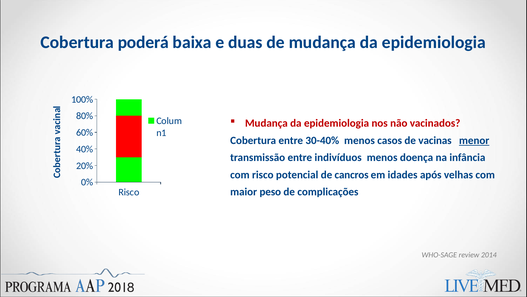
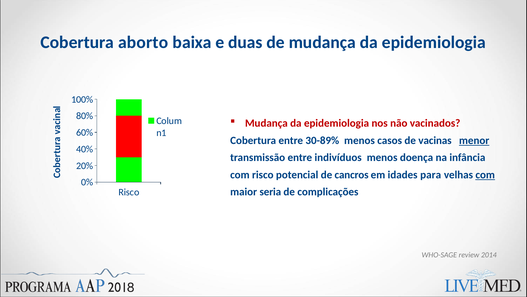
poderá: poderá -> aborto (143, 42)
30-40%: 30-40% -> 30-89% (322, 140)
após: após -> para (431, 174)
com underline: none -> present (485, 174)
peso: peso -> seria (270, 192)
